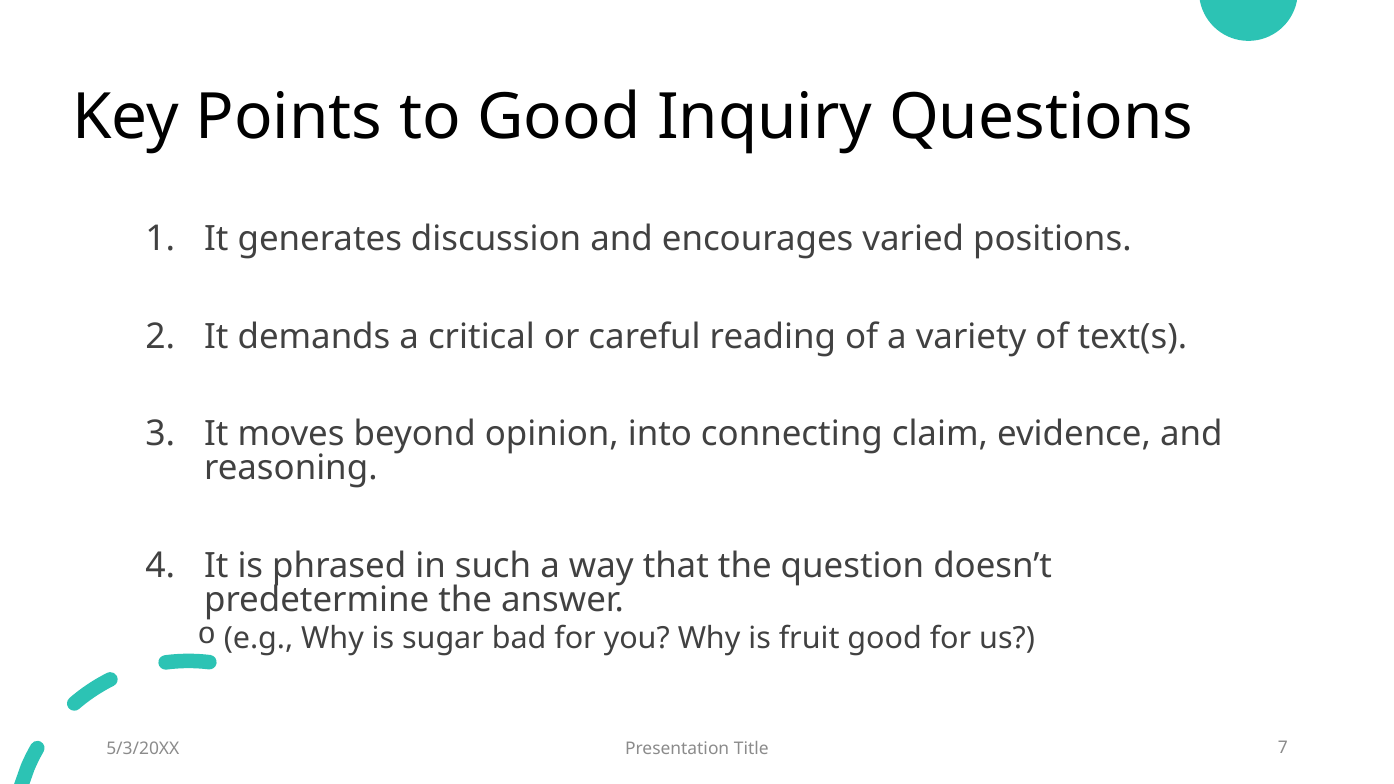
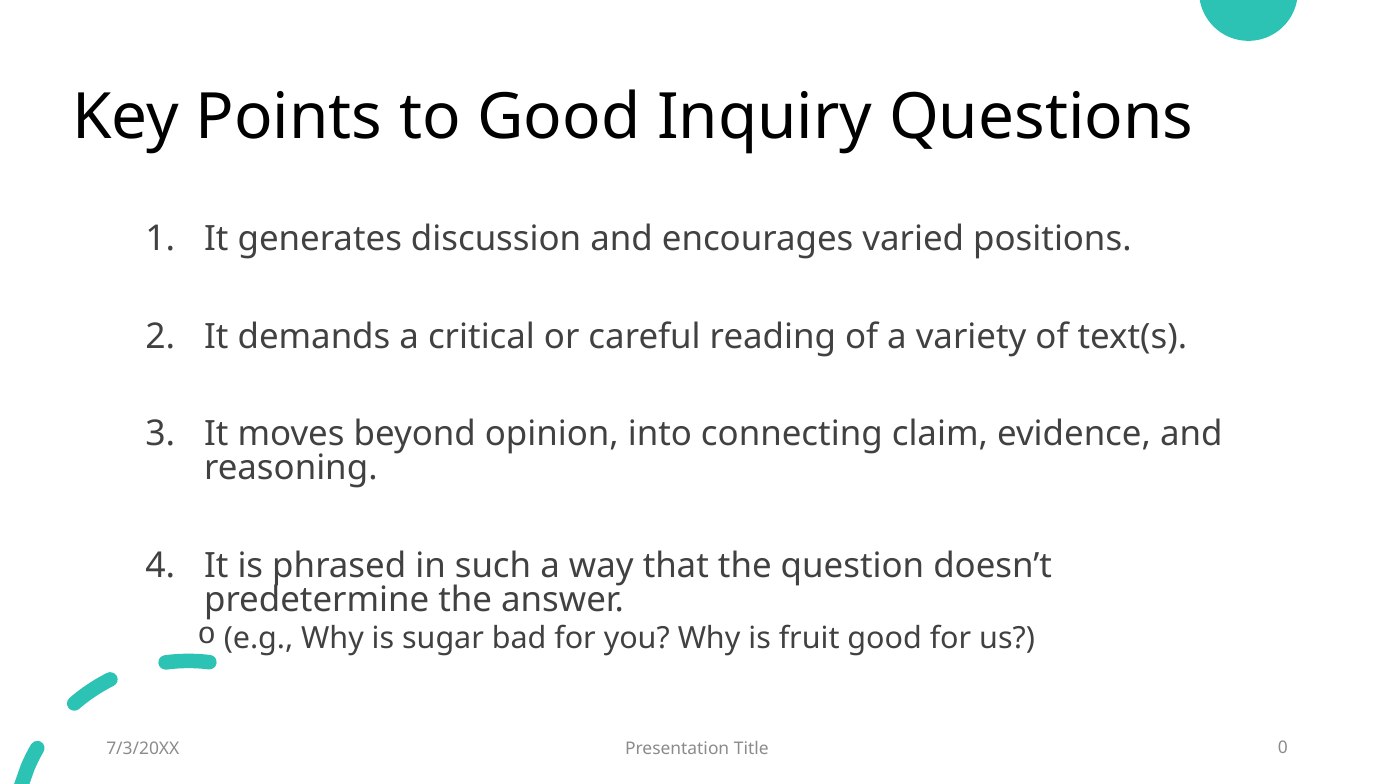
5/3/20XX: 5/3/20XX -> 7/3/20XX (143, 749)
7: 7 -> 0 (1283, 747)
